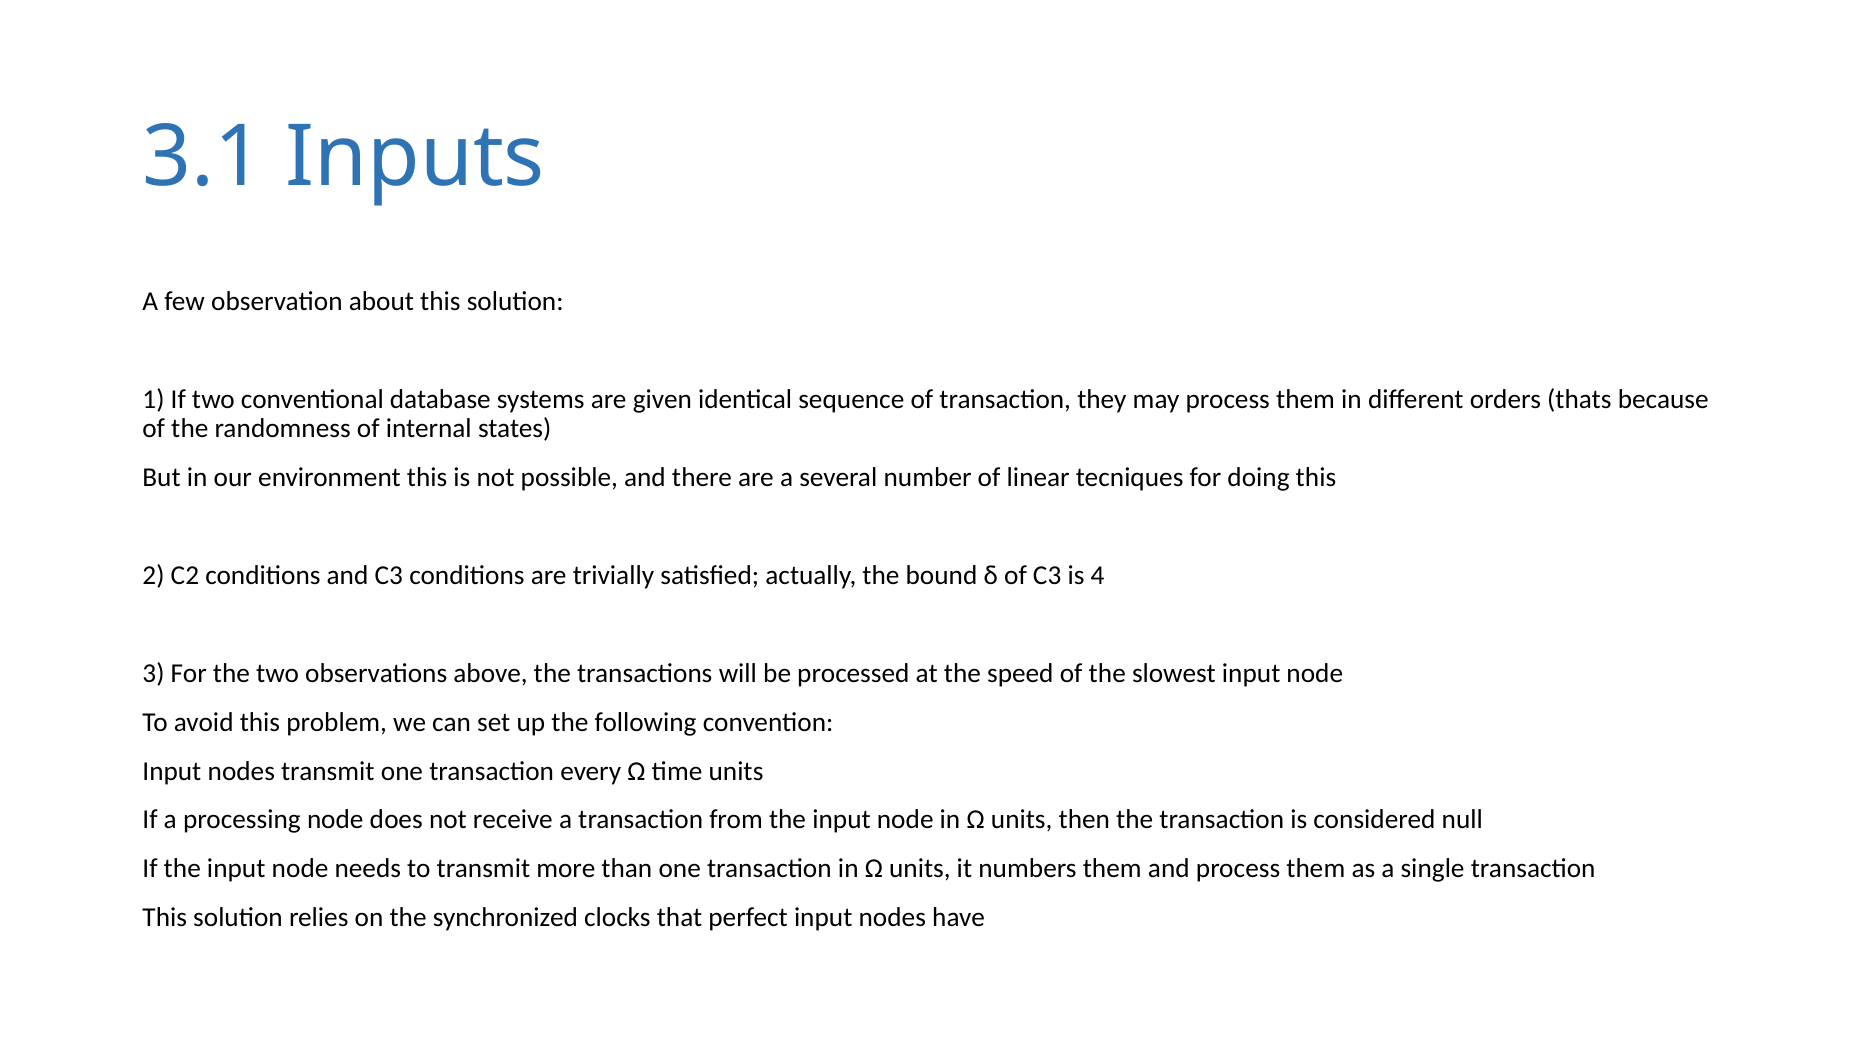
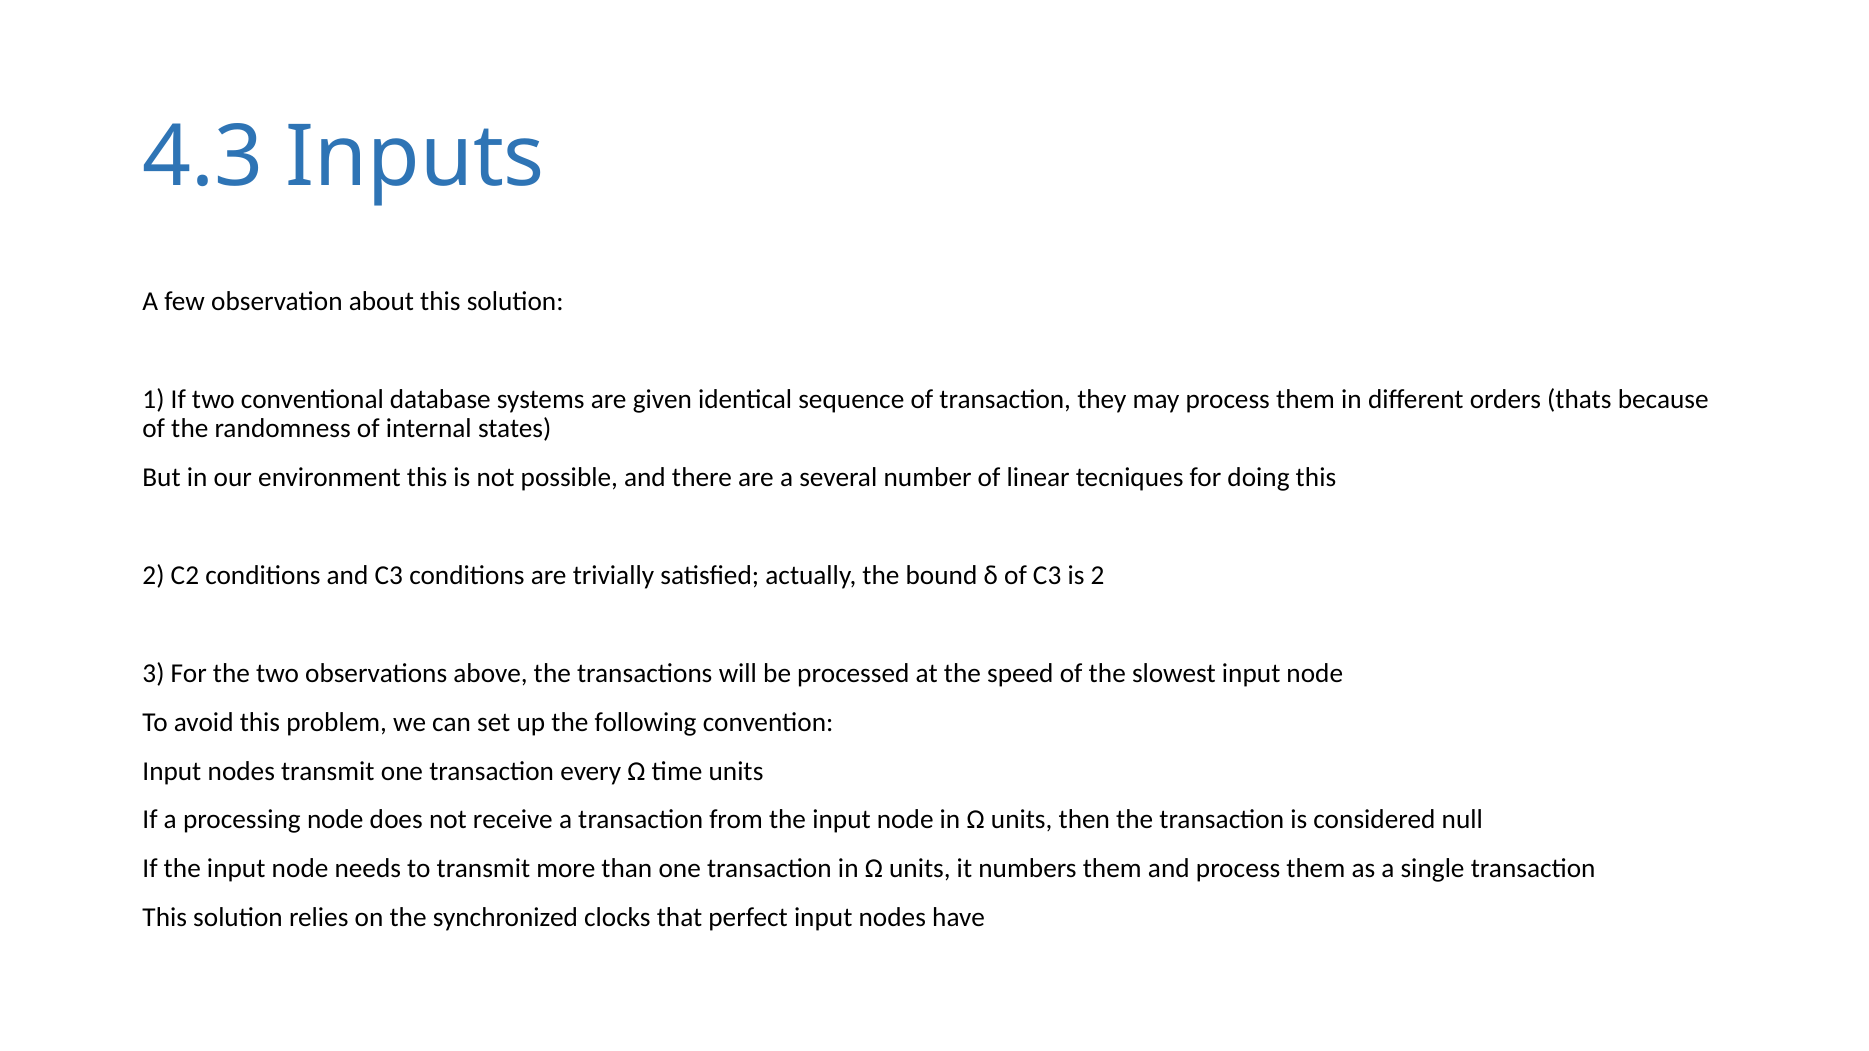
3.1: 3.1 -> 4.3 (203, 157)
is 4: 4 -> 2 (1098, 576)
